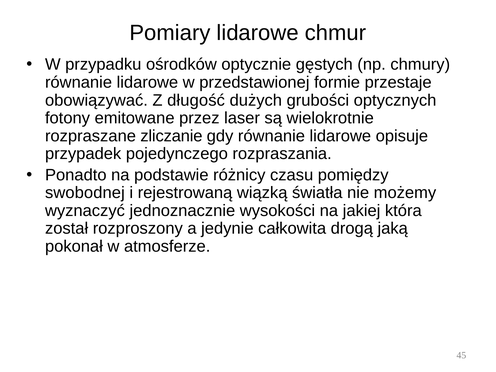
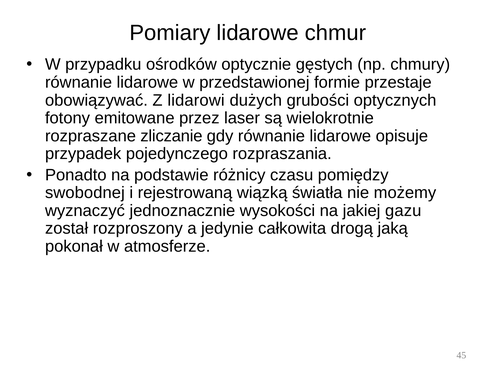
długość: długość -> lidarowi (196, 100)
która: która -> gazu (403, 211)
